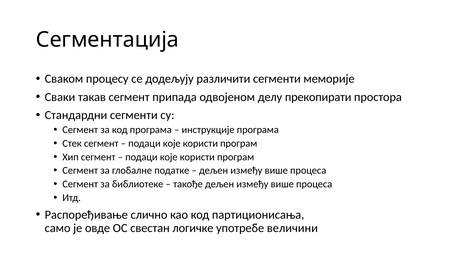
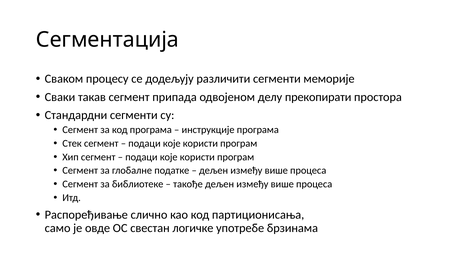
величини: величини -> брзинама (292, 228)
